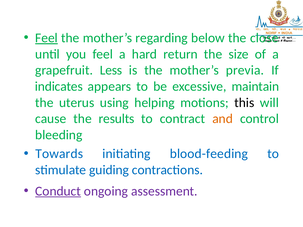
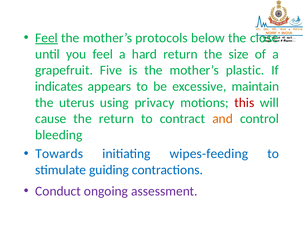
regarding: regarding -> protocols (162, 38)
Less: Less -> Five (111, 70)
previa: previa -> plastic (245, 70)
helping: helping -> privacy (155, 103)
this colour: black -> red (244, 103)
the results: results -> return (116, 119)
blood-feeding: blood-feeding -> wipes-feeding (209, 154)
Conduct underline: present -> none (58, 191)
